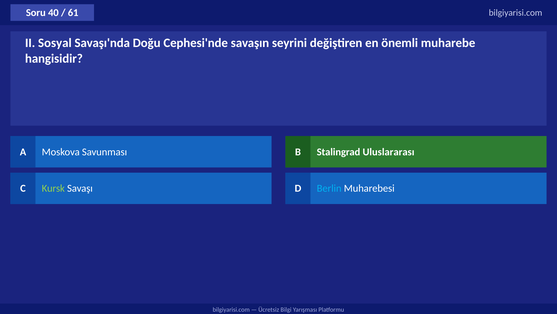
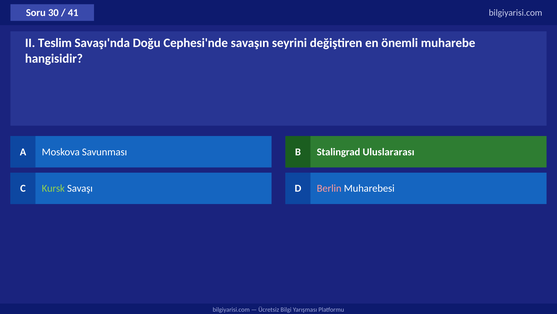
40: 40 -> 30 (53, 13)
61: 61 -> 41 (73, 13)
Sosyal: Sosyal -> Teslim (55, 43)
Berlin colour: light blue -> pink (329, 188)
